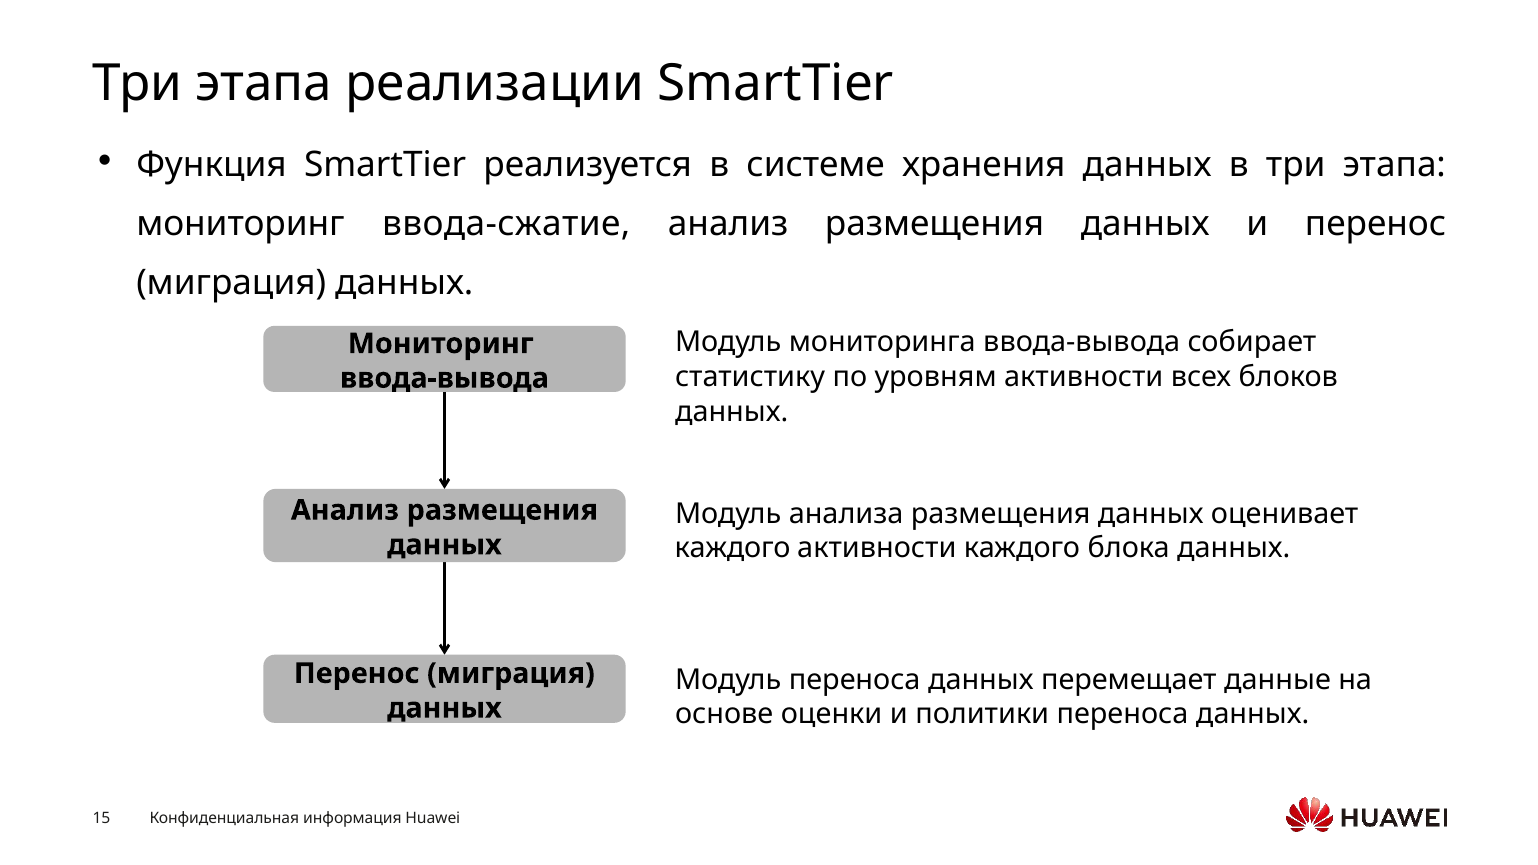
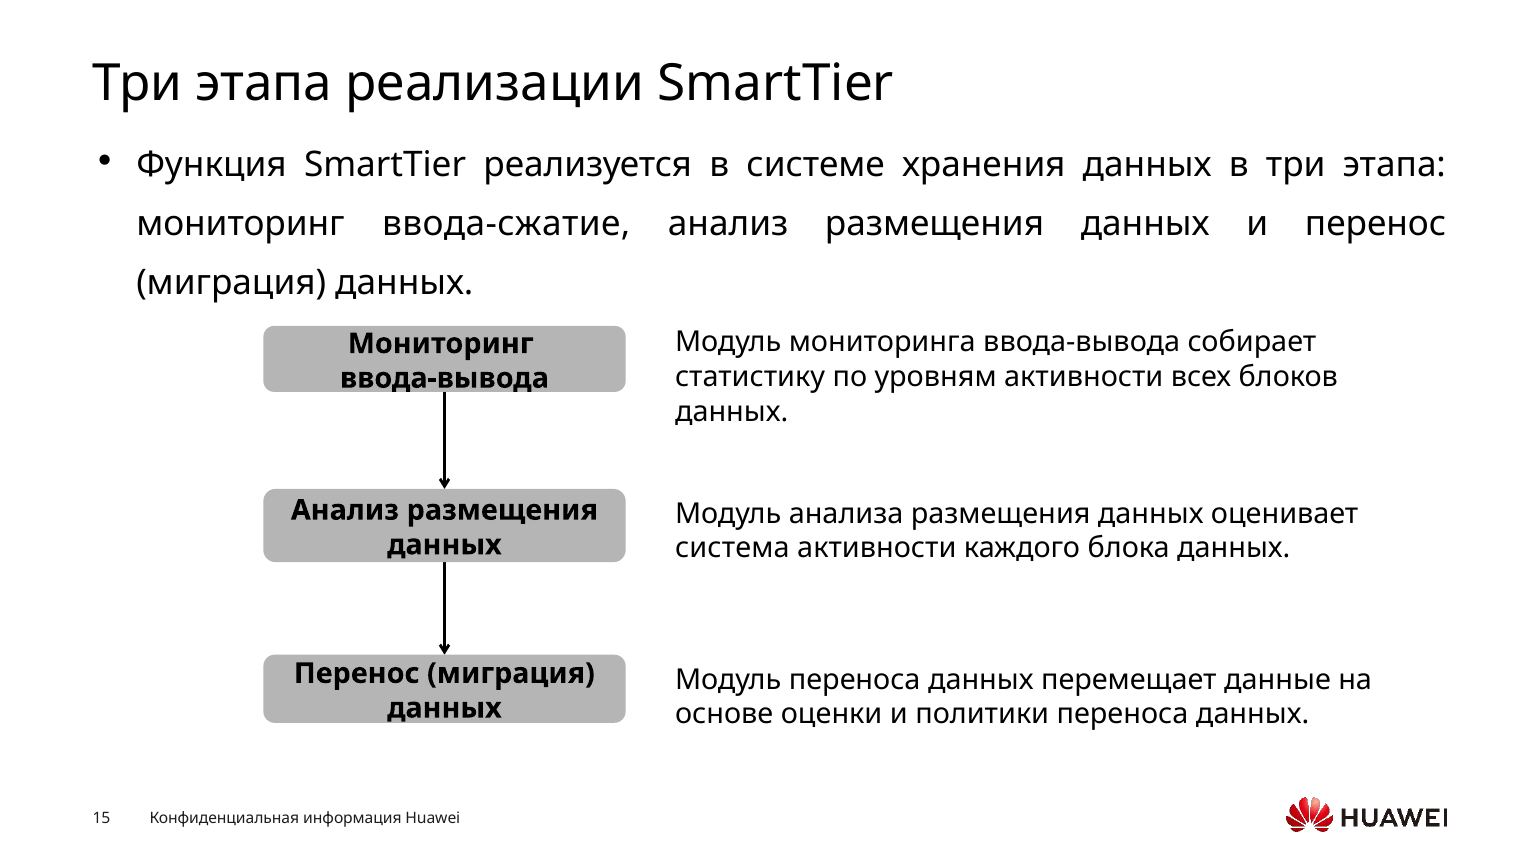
каждого: каждого -> система (732, 549)
